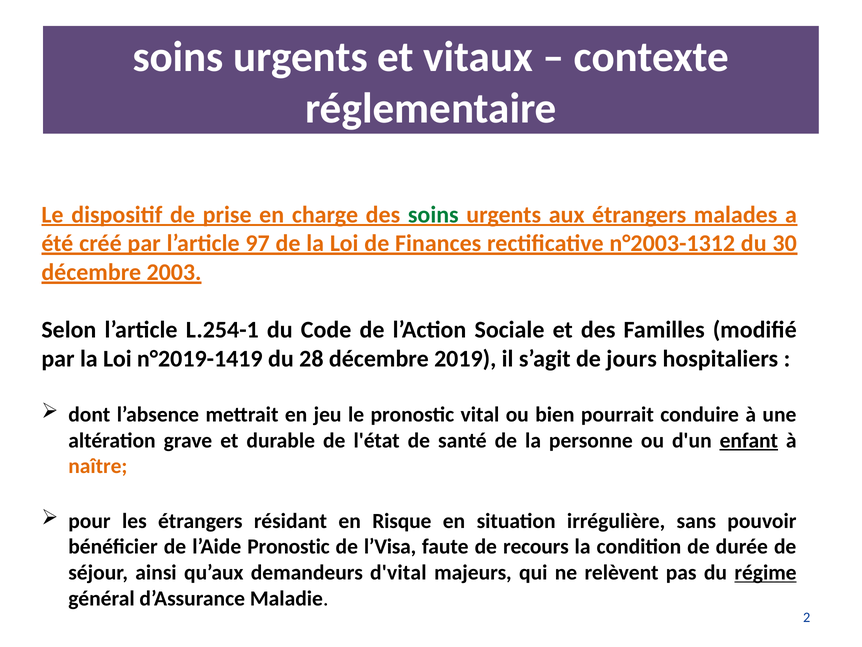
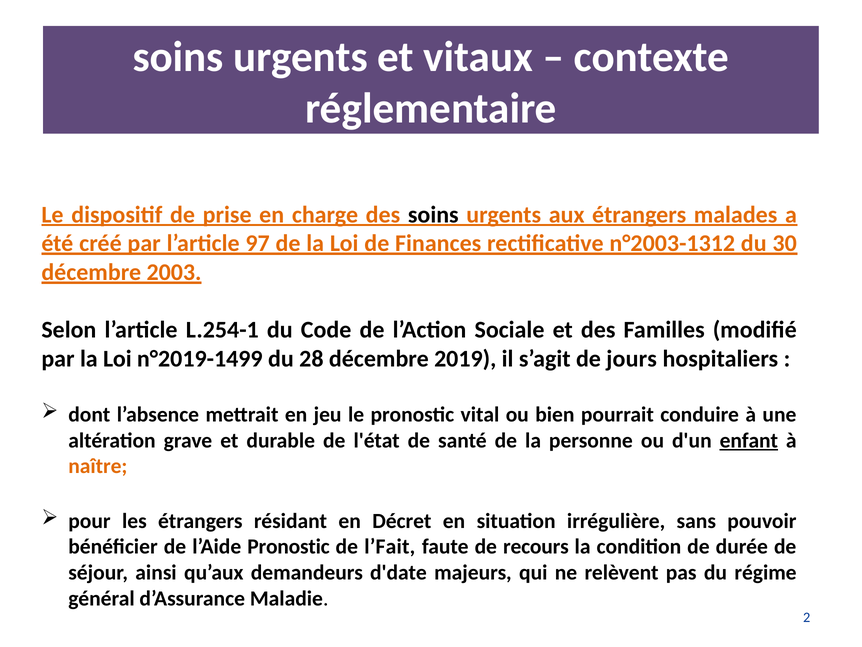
soins colour: green -> black (433, 215)
n°2019-1419: n°2019-1419 -> n°2019-1499 (200, 358)
Risque: Risque -> Décret (402, 521)
l’Visa: l’Visa -> l’Fait (390, 546)
d'vital: d'vital -> d'date (398, 572)
régime underline: present -> none (766, 572)
